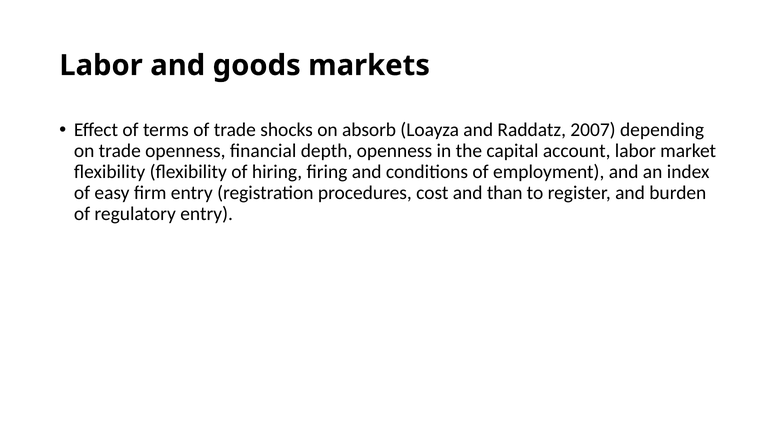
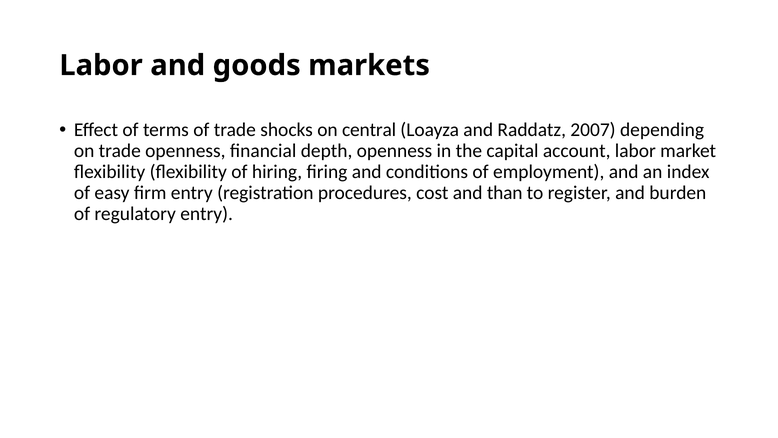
absorb: absorb -> central (369, 130)
